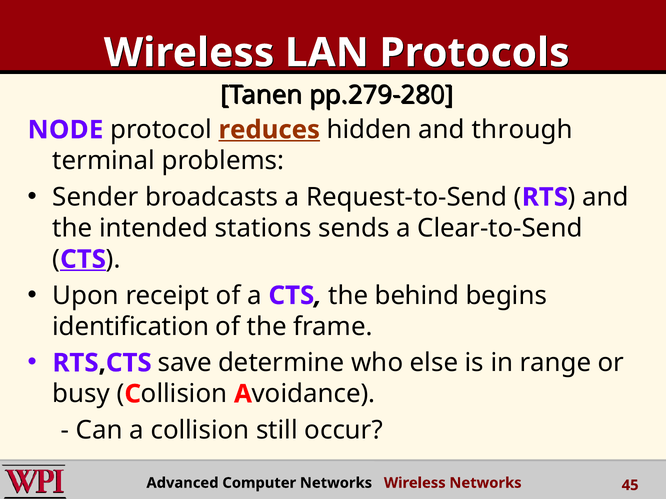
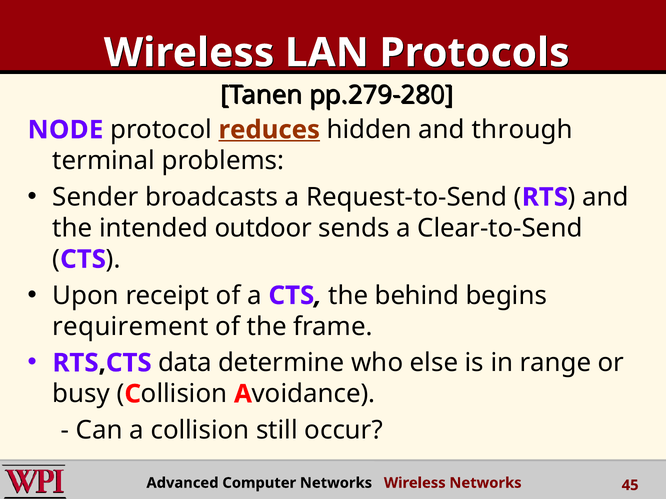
stations: stations -> outdoor (263, 228)
CTS underline: present -> none (83, 260)
identification: identification -> requirement (131, 327)
save: save -> data (185, 363)
